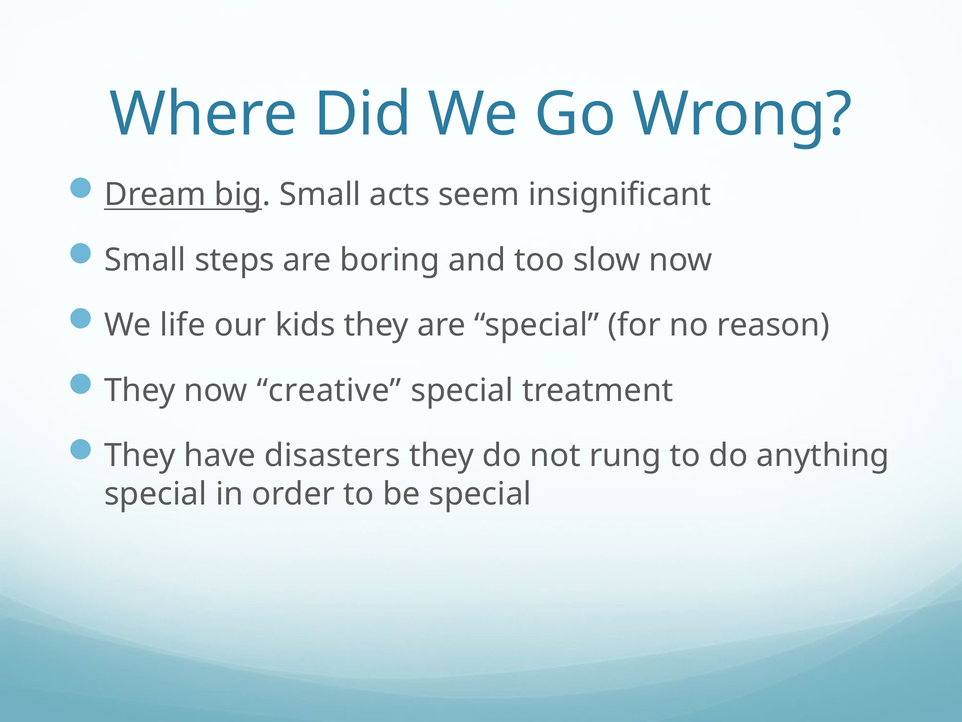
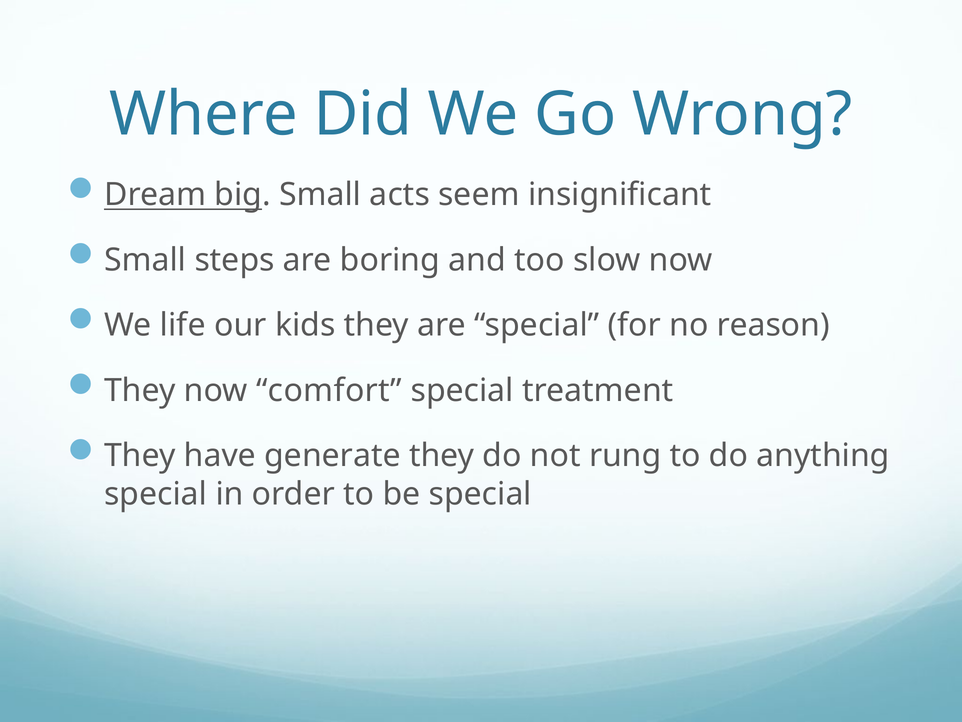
creative: creative -> comfort (329, 390)
disasters: disasters -> generate (333, 456)
